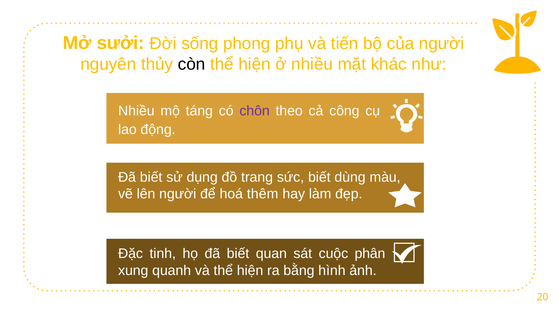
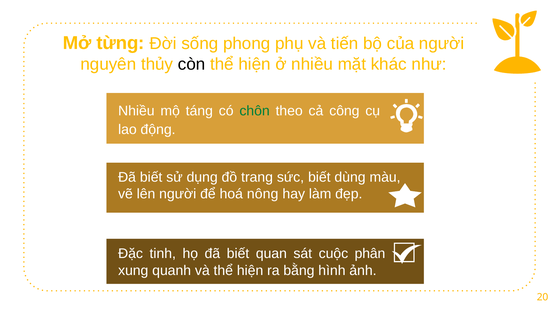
sưởi: sưởi -> từng (121, 43)
chôn colour: purple -> green (255, 111)
thêm: thêm -> nông (263, 194)
